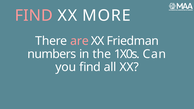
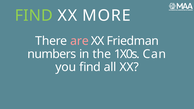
FIND colour: pink -> light green (34, 16)
